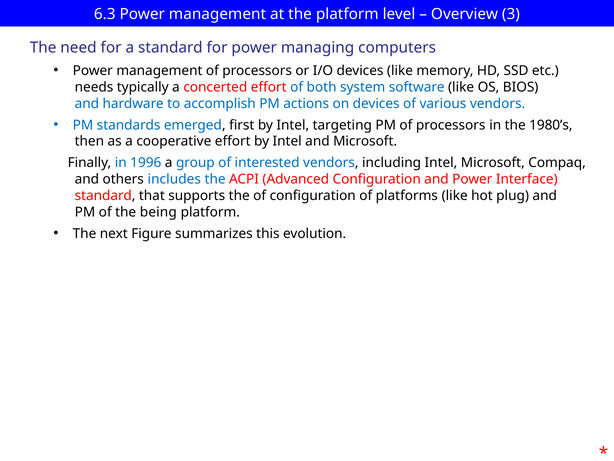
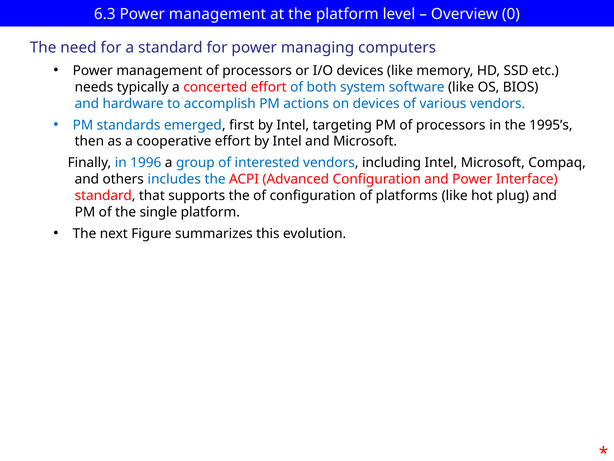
3: 3 -> 0 (511, 14)
1980’s: 1980’s -> 1995’s (551, 125)
being: being -> single (158, 212)
